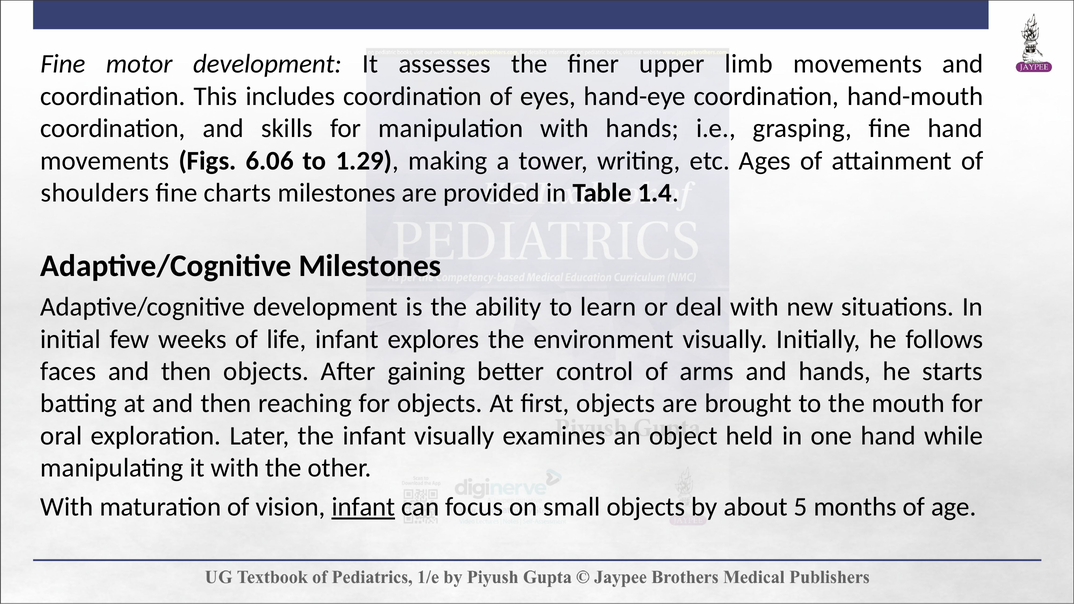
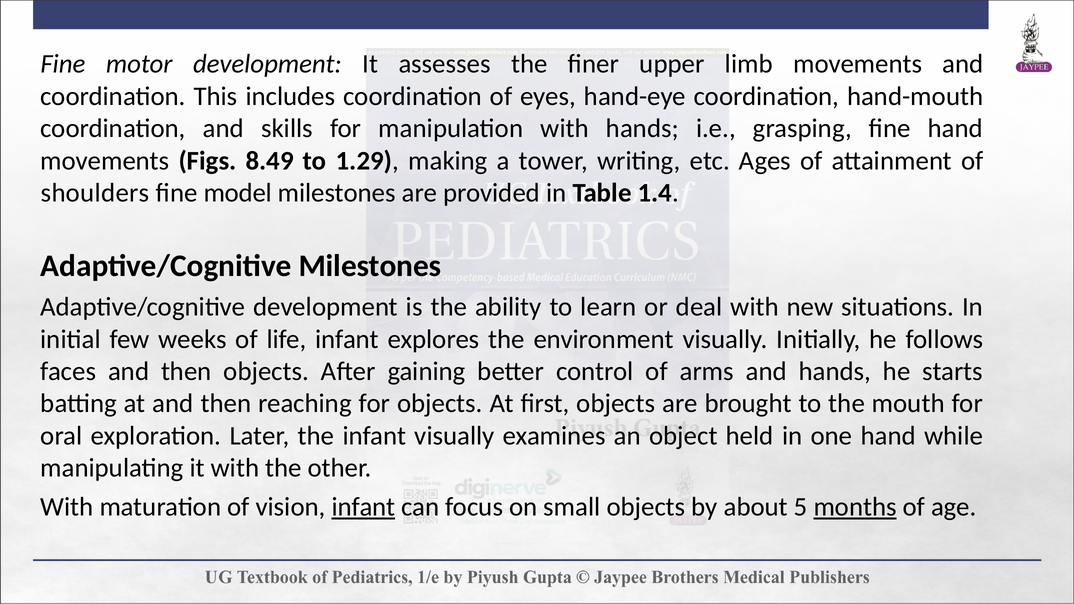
6.06: 6.06 -> 8.49 (270, 161)
charts: charts -> model (238, 193)
months underline: none -> present (855, 507)
